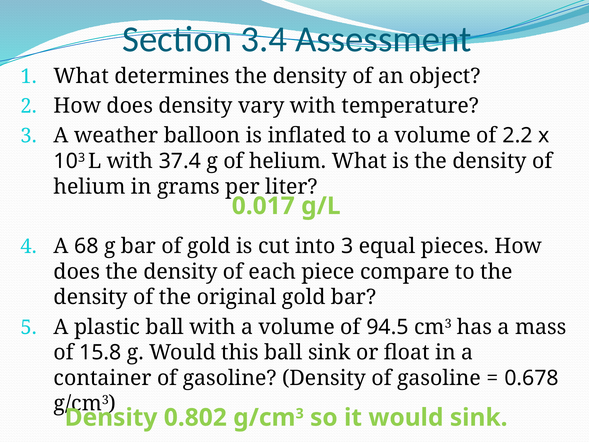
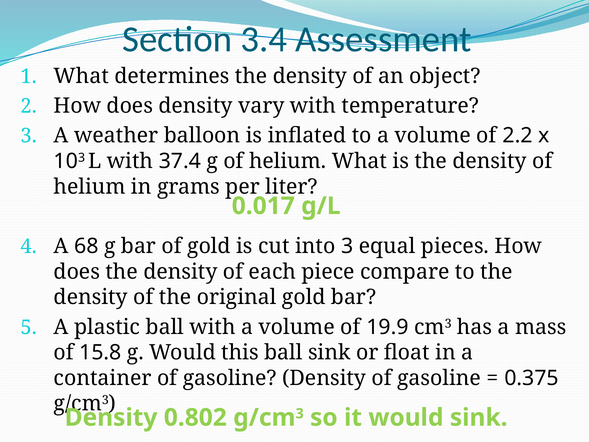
94.5: 94.5 -> 19.9 (387, 327)
0.678: 0.678 -> 0.375 (532, 378)
